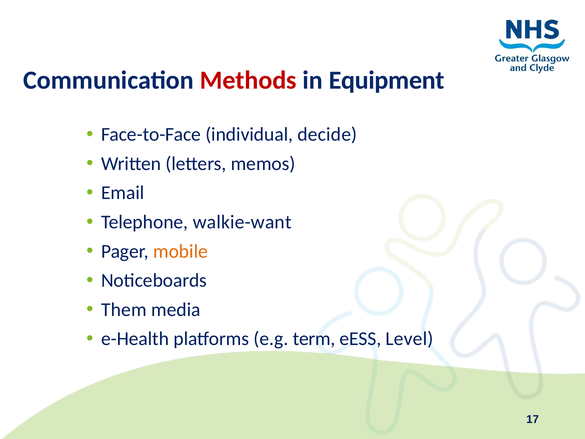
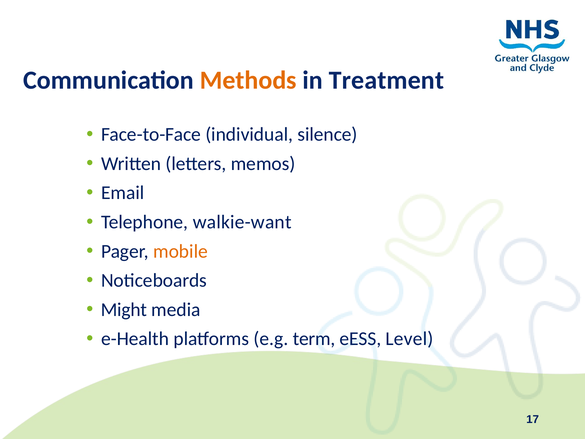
Methods colour: red -> orange (248, 80)
Equipment: Equipment -> Treatment (386, 80)
decide: decide -> silence (327, 134)
Them: Them -> Might (124, 309)
